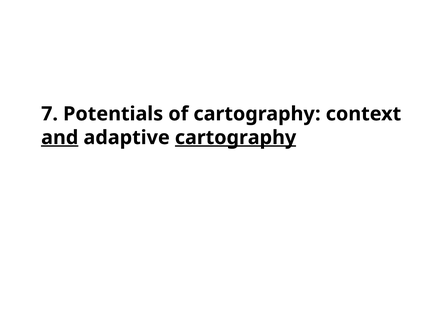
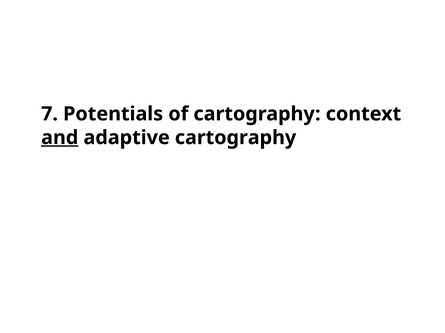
cartography underline: present -> none (236, 138)
